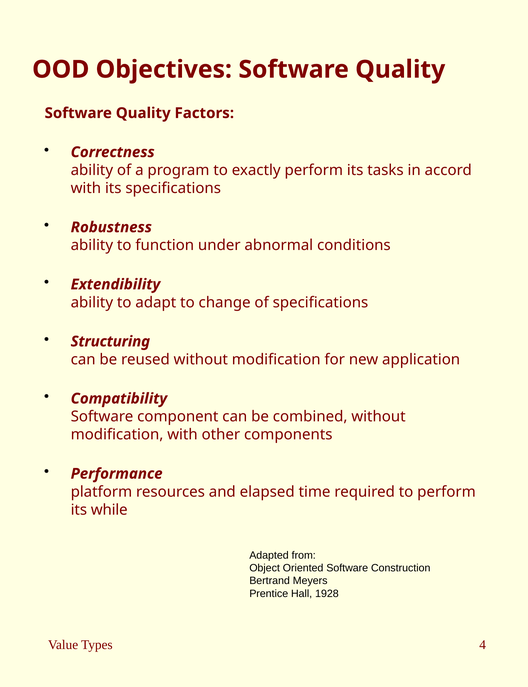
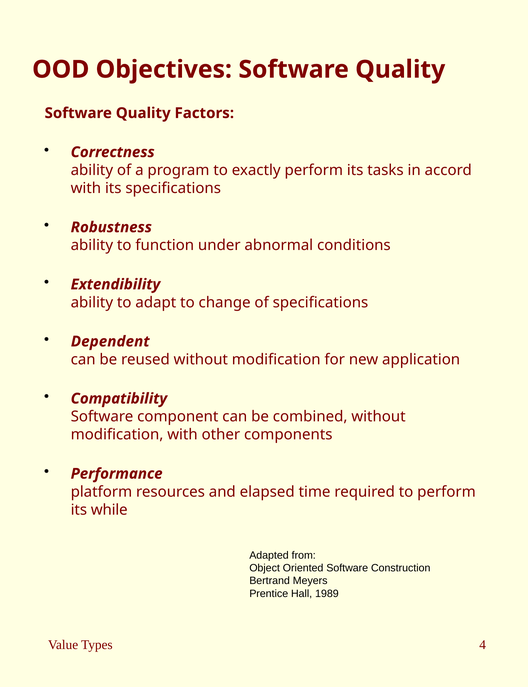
Structuring: Structuring -> Dependent (110, 341)
1928: 1928 -> 1989 (327, 594)
